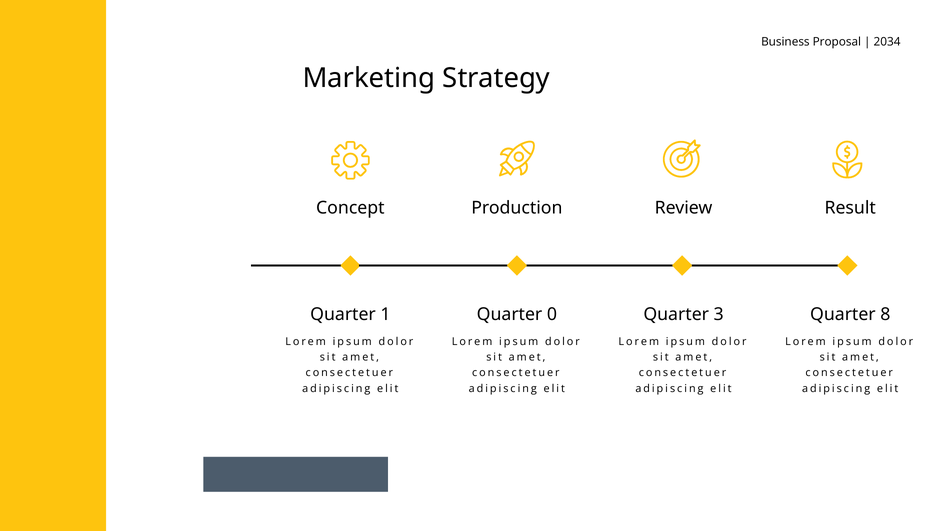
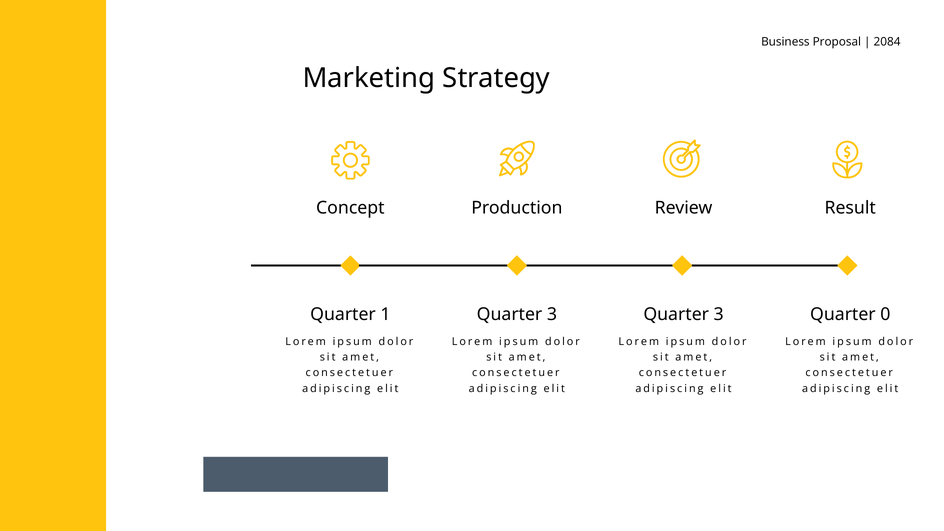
2034: 2034 -> 2084 (887, 42)
0: 0 -> 3 (552, 315)
8: 8 -> 0 (885, 315)
